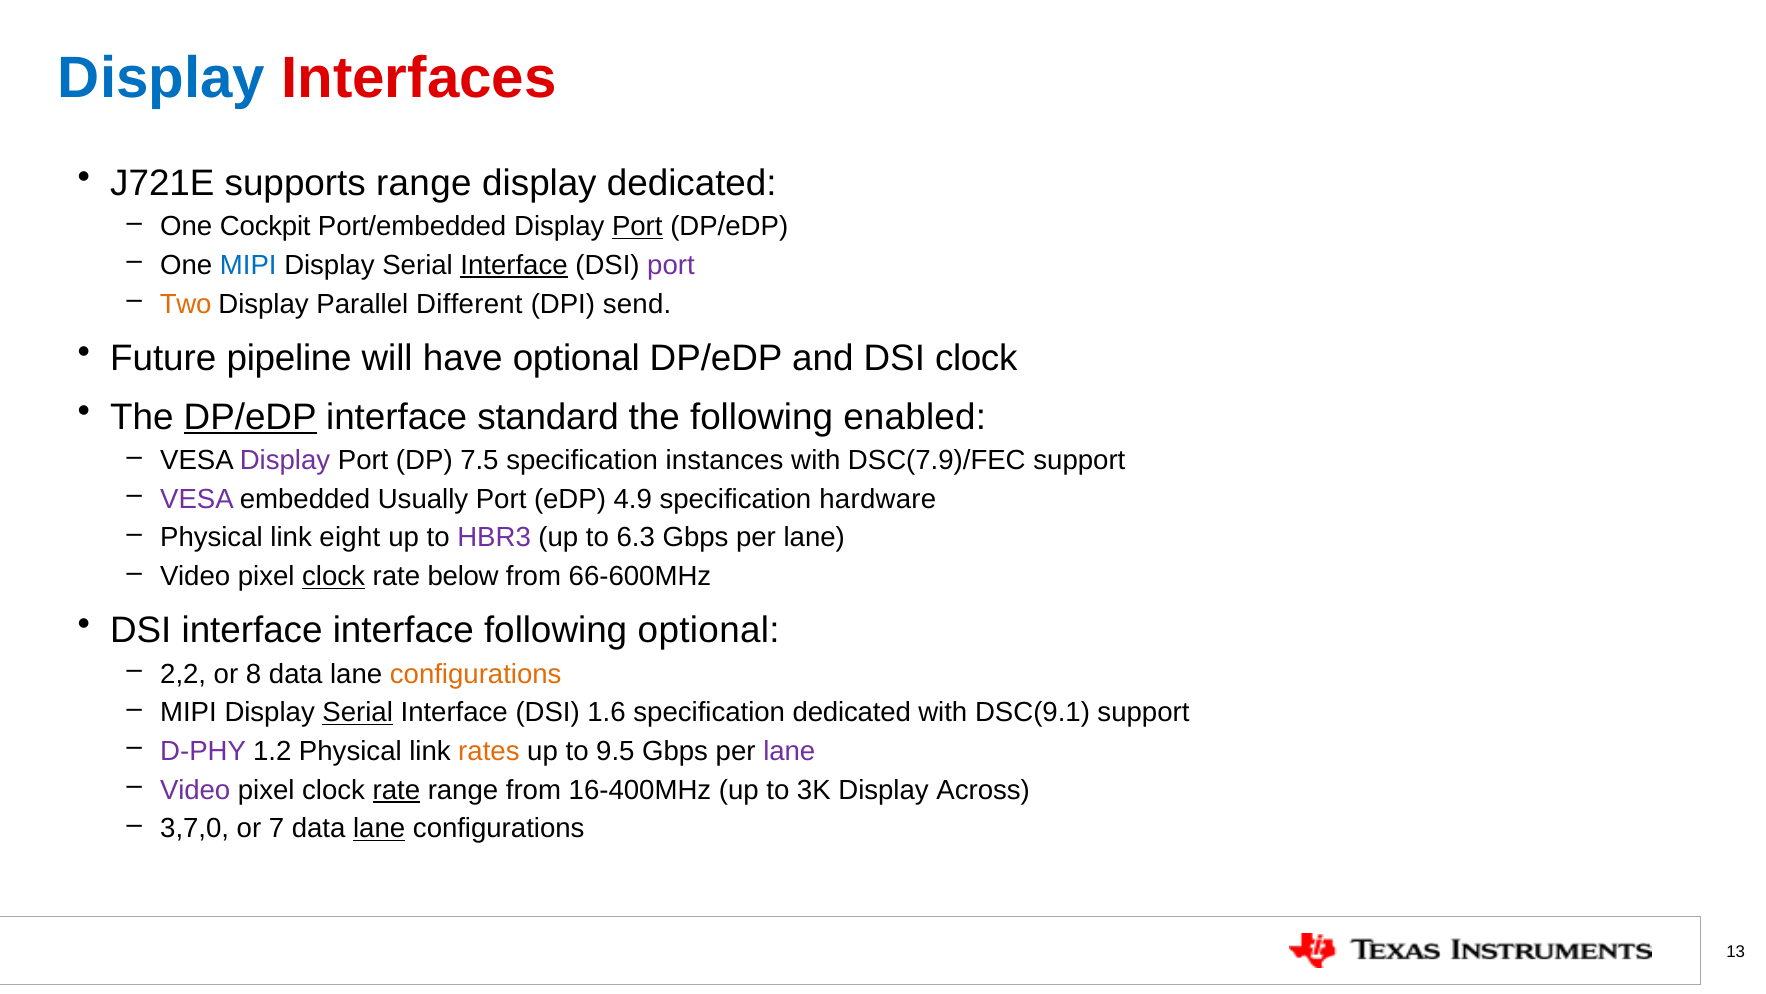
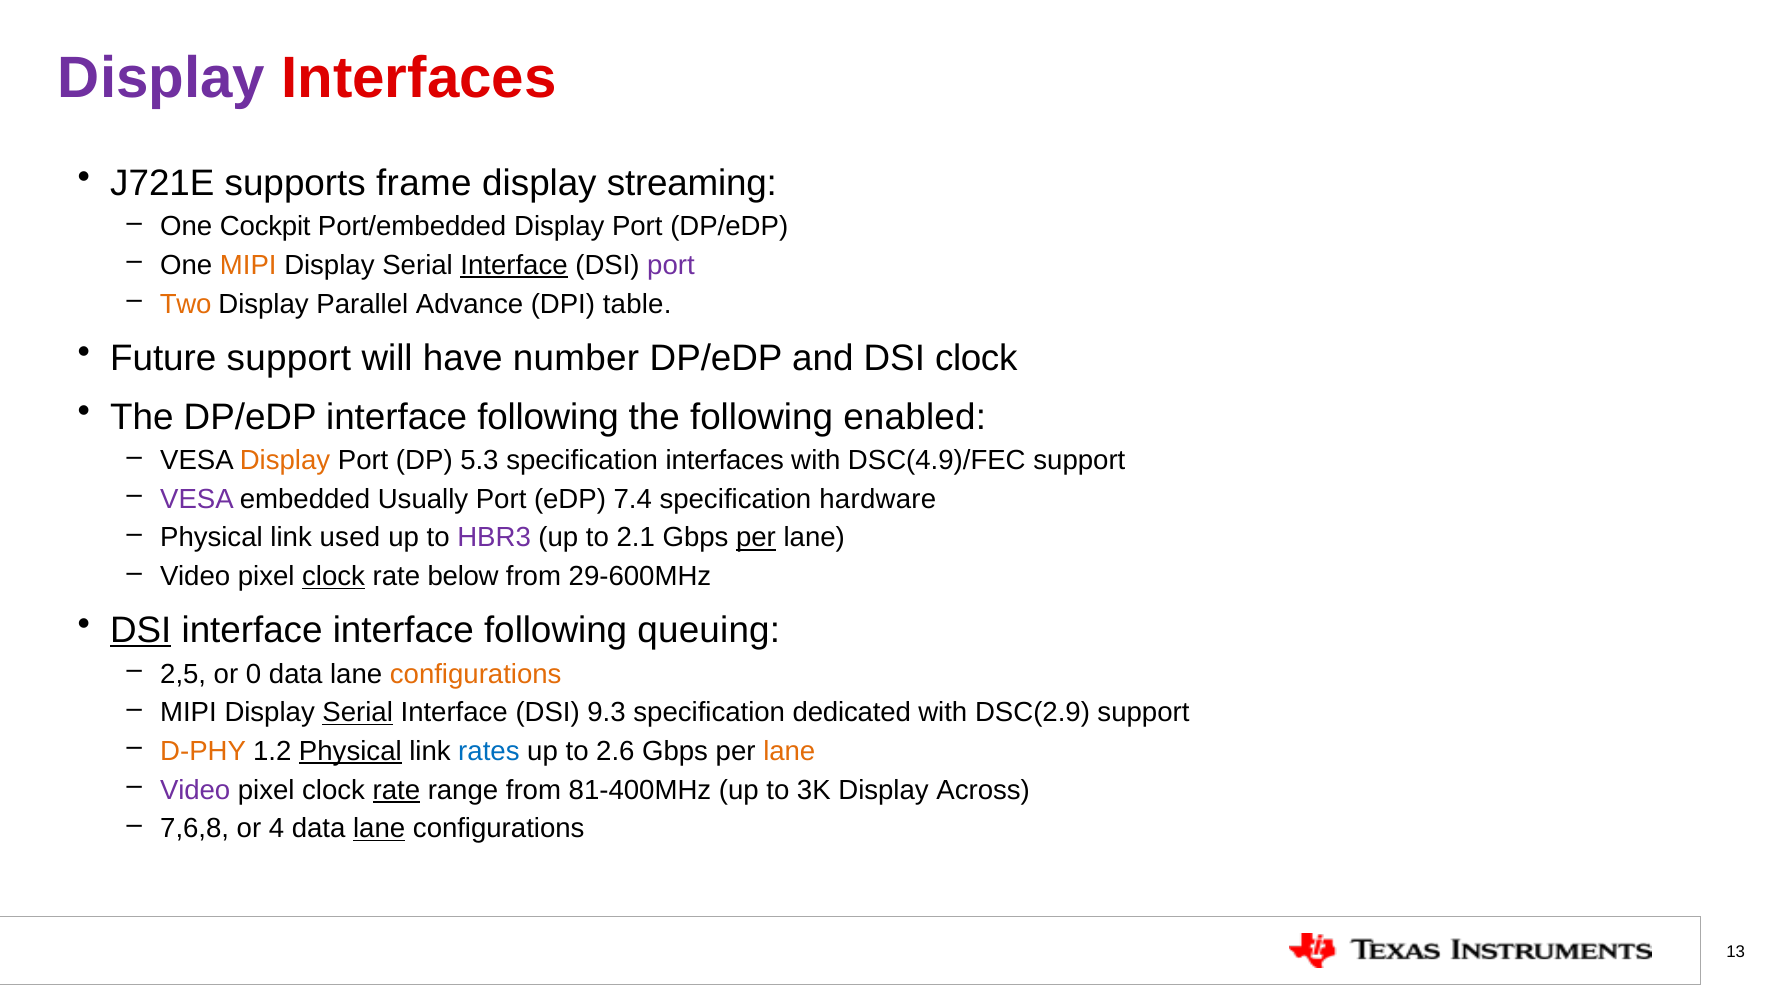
Display colour: blue -> purple (162, 78)
supports range: range -> frame (424, 183)
display dedicated: dedicated -> streaming (692, 183)
Port underline: present -> none (637, 227)
MIPI colour: blue -> orange (248, 265)
Different: Different -> Advance (470, 304)
send: send -> table (637, 304)
Future pipeline: pipeline -> support (289, 358)
have optional: optional -> number (576, 358)
DP/eDP underline: present -> none (250, 417)
standard: standard -> following (548, 417)
Display colour: purple -> orange (285, 460)
7.5: 7.5 -> 5.3 (479, 460)
specification instances: instances -> interfaces (725, 460)
DSC(7.9)/FEC: DSC(7.9)/FEC -> DSC(4.9)/FEC (937, 460)
4.9: 4.9 -> 7.4 (633, 499)
eight: eight -> used (350, 538)
6.3: 6.3 -> 2.1 (636, 538)
per underline: none -> present (756, 538)
66-600MHz: 66-600MHz -> 29-600MHz (640, 576)
DSI underline: none -> present (141, 630)
following optional: optional -> queuing (709, 630)
2,2: 2,2 -> 2,5 (183, 674)
8: 8 -> 0 (254, 674)
1.6: 1.6 -> 9.3 (607, 712)
DSC(9.1: DSC(9.1 -> DSC(2.9 (1033, 712)
D-PHY colour: purple -> orange (203, 751)
Physical underline: none -> present (350, 751)
rates colour: orange -> blue (489, 751)
9.5: 9.5 -> 2.6 (615, 751)
lane colour: purple -> orange (789, 751)
16-400MHz: 16-400MHz -> 81-400MHz (640, 790)
3,7,0: 3,7,0 -> 7,6,8 (195, 828)
7: 7 -> 4 (277, 828)
